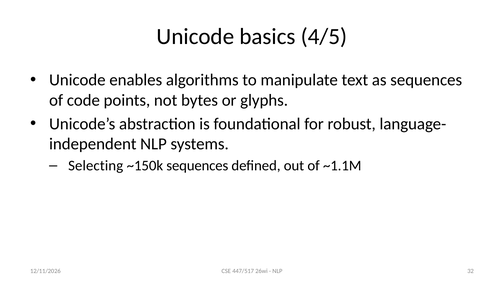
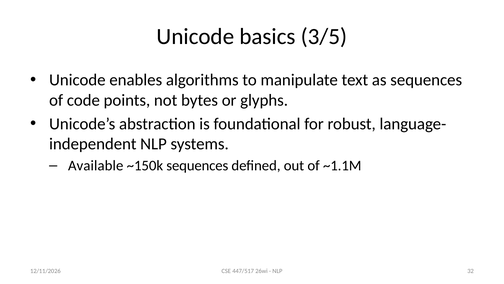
4/5: 4/5 -> 3/5 (324, 37)
Selecting: Selecting -> Available (96, 165)
